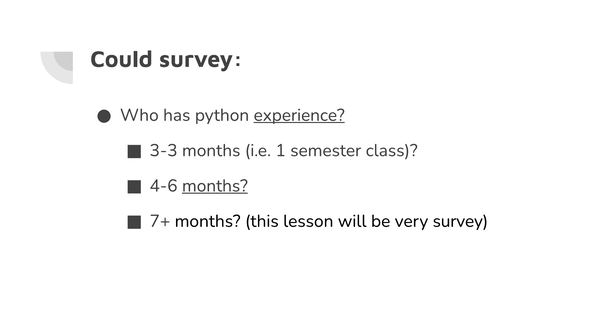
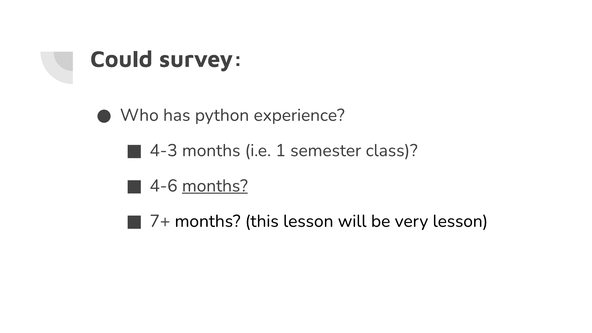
experience underline: present -> none (299, 115)
3-3: 3-3 -> 4-3 (164, 150)
very survey: survey -> lesson (460, 221)
